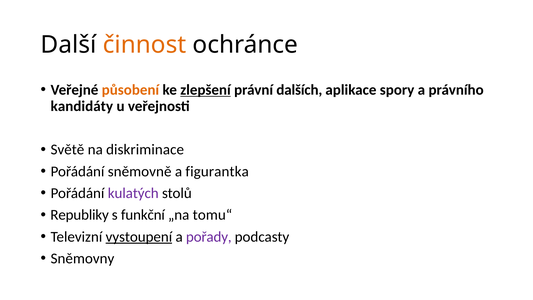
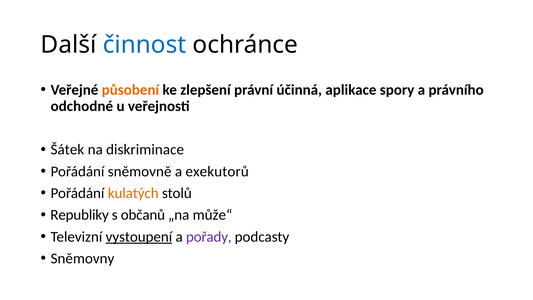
činnost colour: orange -> blue (145, 45)
zlepšení underline: present -> none (205, 90)
dalších: dalších -> účinná (299, 90)
kandidáty: kandidáty -> odchodné (82, 106)
Světě: Světě -> Šátek (67, 150)
figurantka: figurantka -> exekutorů (217, 171)
kulatých colour: purple -> orange (133, 193)
funkční: funkční -> občanů (143, 215)
tomu“: tomu“ -> může“ (212, 215)
